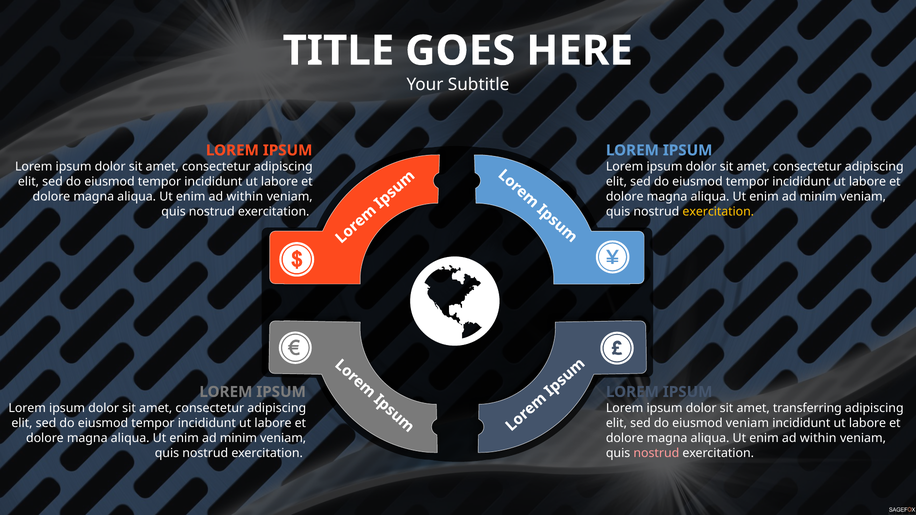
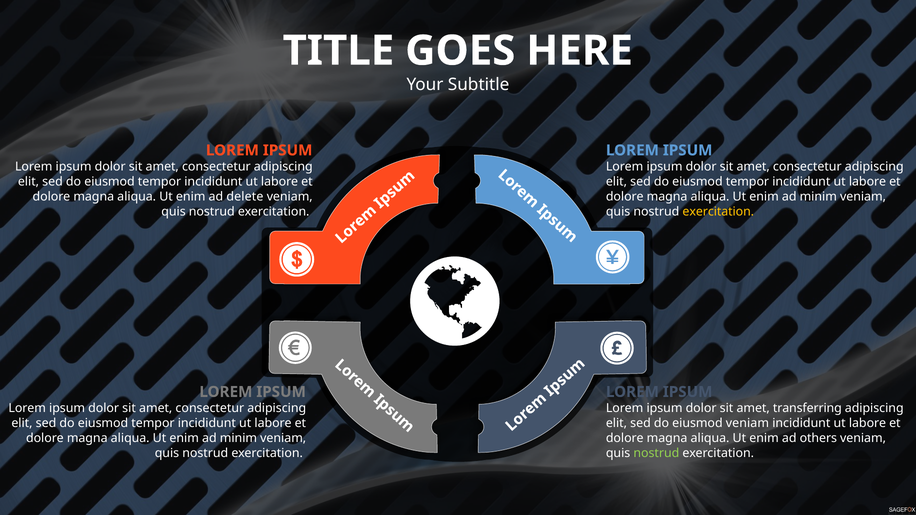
within: within -> delete (245, 197)
within: within -> others (818, 438)
nostrud colour: pink -> light green (656, 453)
